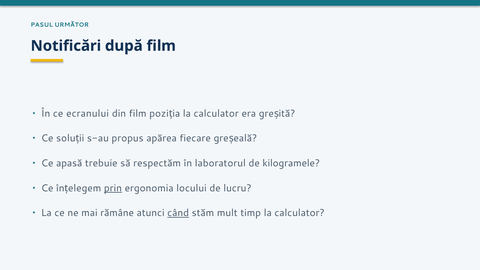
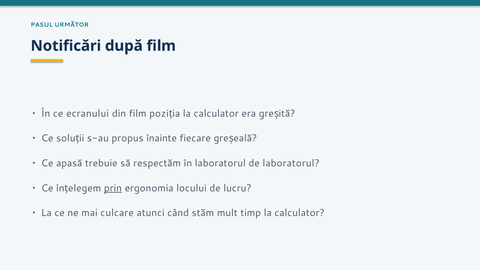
apărea: apărea -> înainte (162, 138)
de kilogramele: kilogramele -> laboratorul (291, 163)
rămâne: rămâne -> culcare (117, 213)
când underline: present -> none (178, 213)
